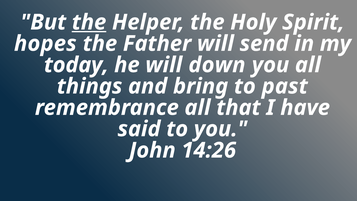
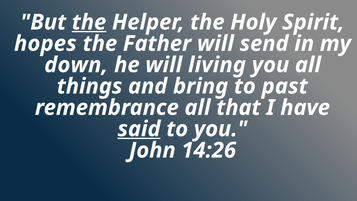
today: today -> down (76, 65)
down: down -> living (217, 65)
said underline: none -> present (139, 129)
